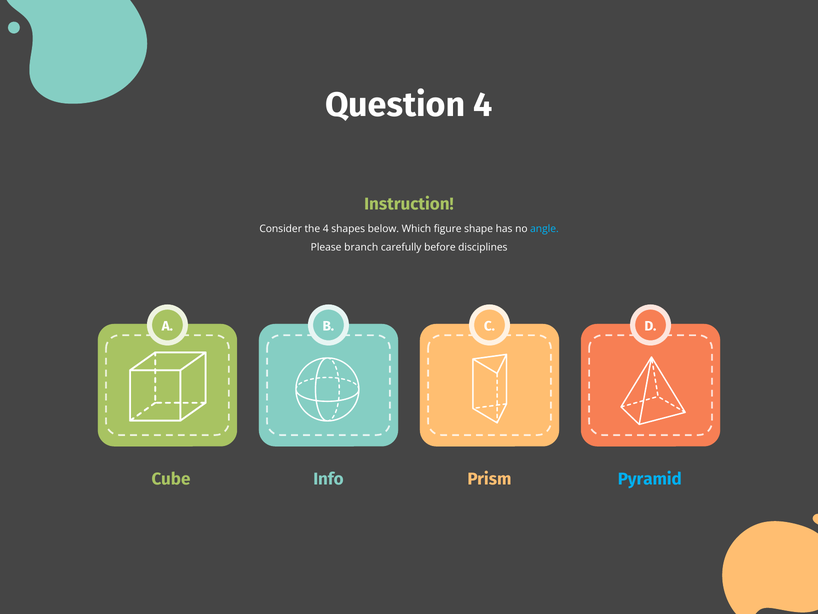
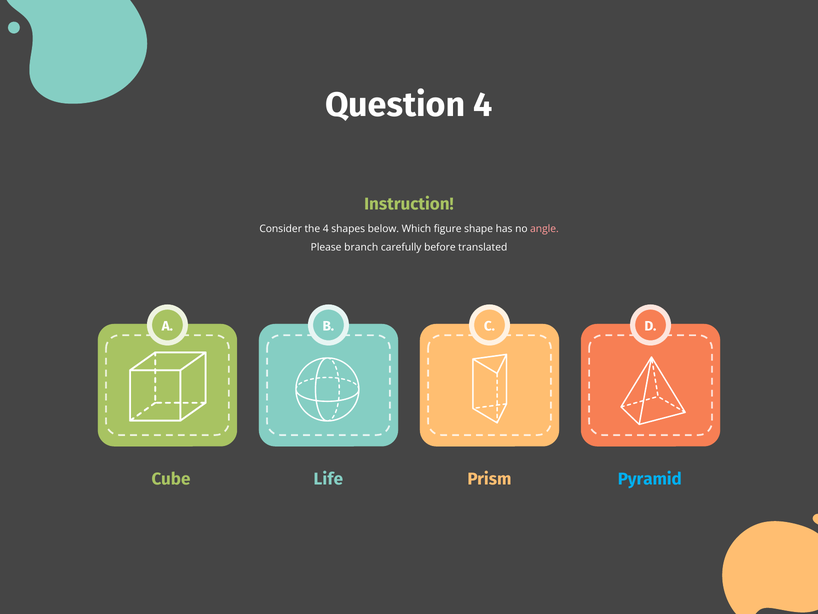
angle colour: light blue -> pink (544, 229)
disciplines: disciplines -> translated (483, 247)
Info: Info -> Life (328, 479)
